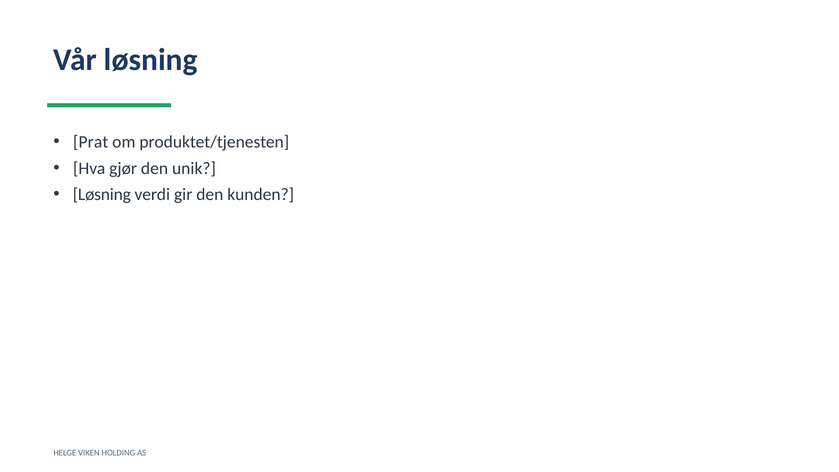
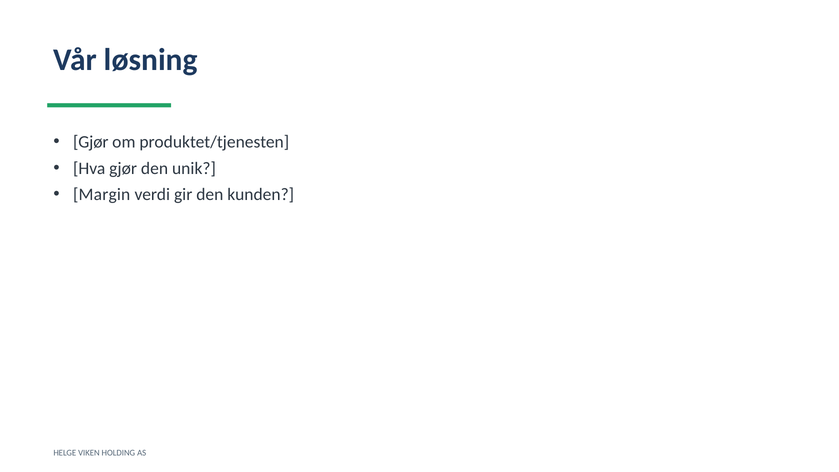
Prat: Prat -> Gjør (91, 142)
Løsning: Løsning -> Margin (102, 195)
